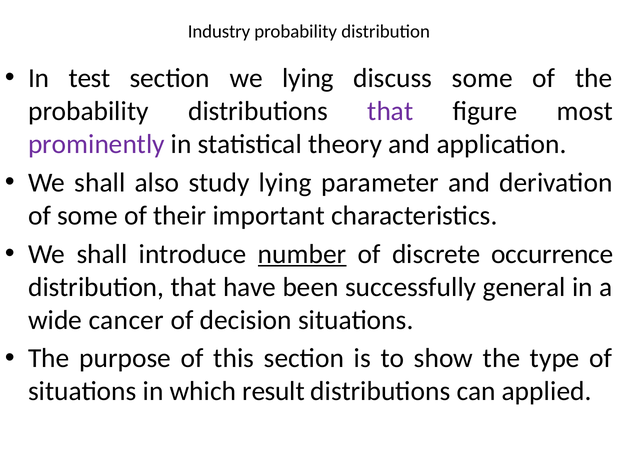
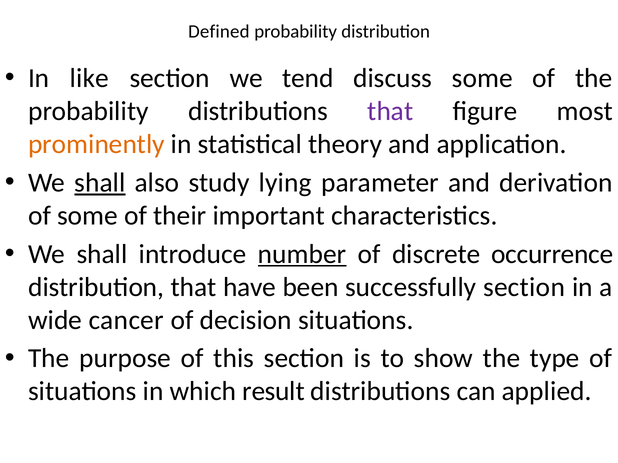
Industry: Industry -> Defined (219, 32)
test: test -> like (89, 78)
we lying: lying -> tend (308, 78)
prominently colour: purple -> orange (96, 144)
shall underline: none -> present (100, 183)
successfully general: general -> section (524, 287)
